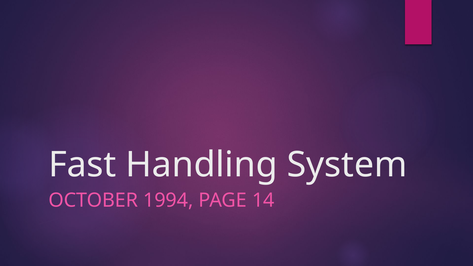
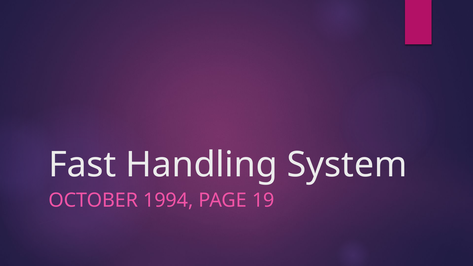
14: 14 -> 19 (263, 200)
